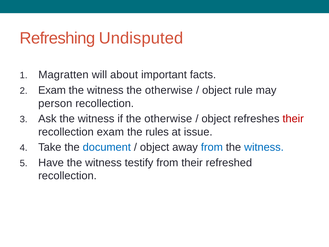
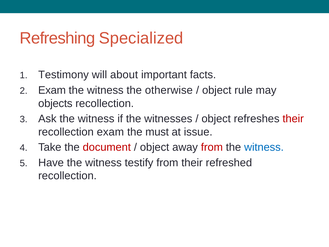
Undisputed: Undisputed -> Specialized (141, 38)
Magratten: Magratten -> Testimony (64, 75)
person: person -> objects (55, 103)
if the otherwise: otherwise -> witnesses (168, 119)
rules: rules -> must (157, 132)
document colour: blue -> red (107, 147)
from colour: blue -> red (212, 147)
